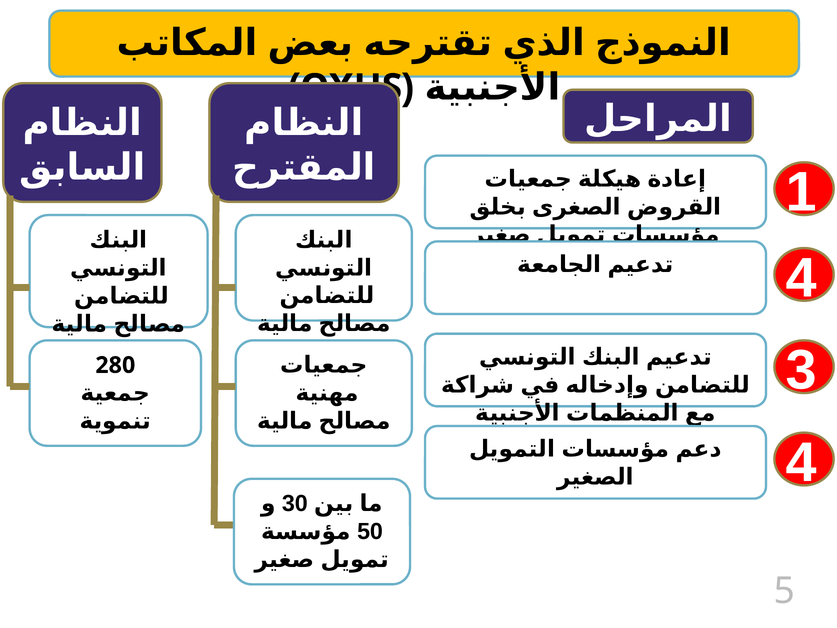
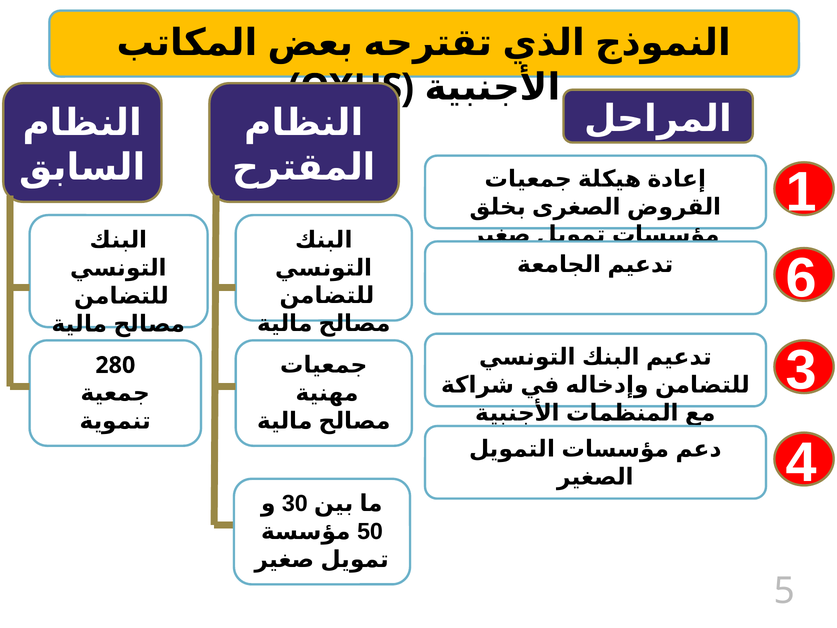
4: 4 -> 6 (801, 278)
